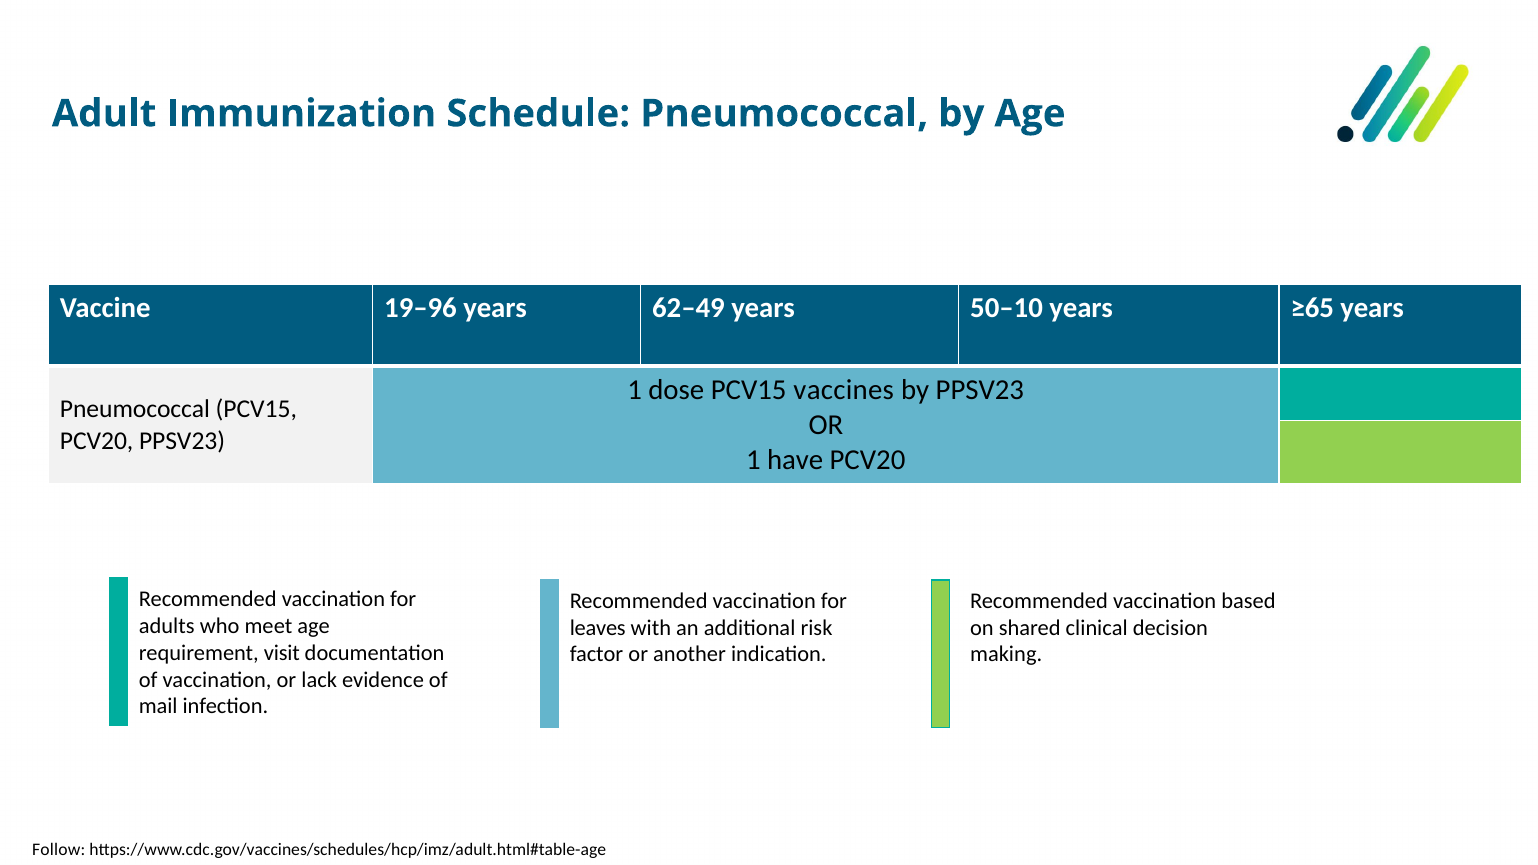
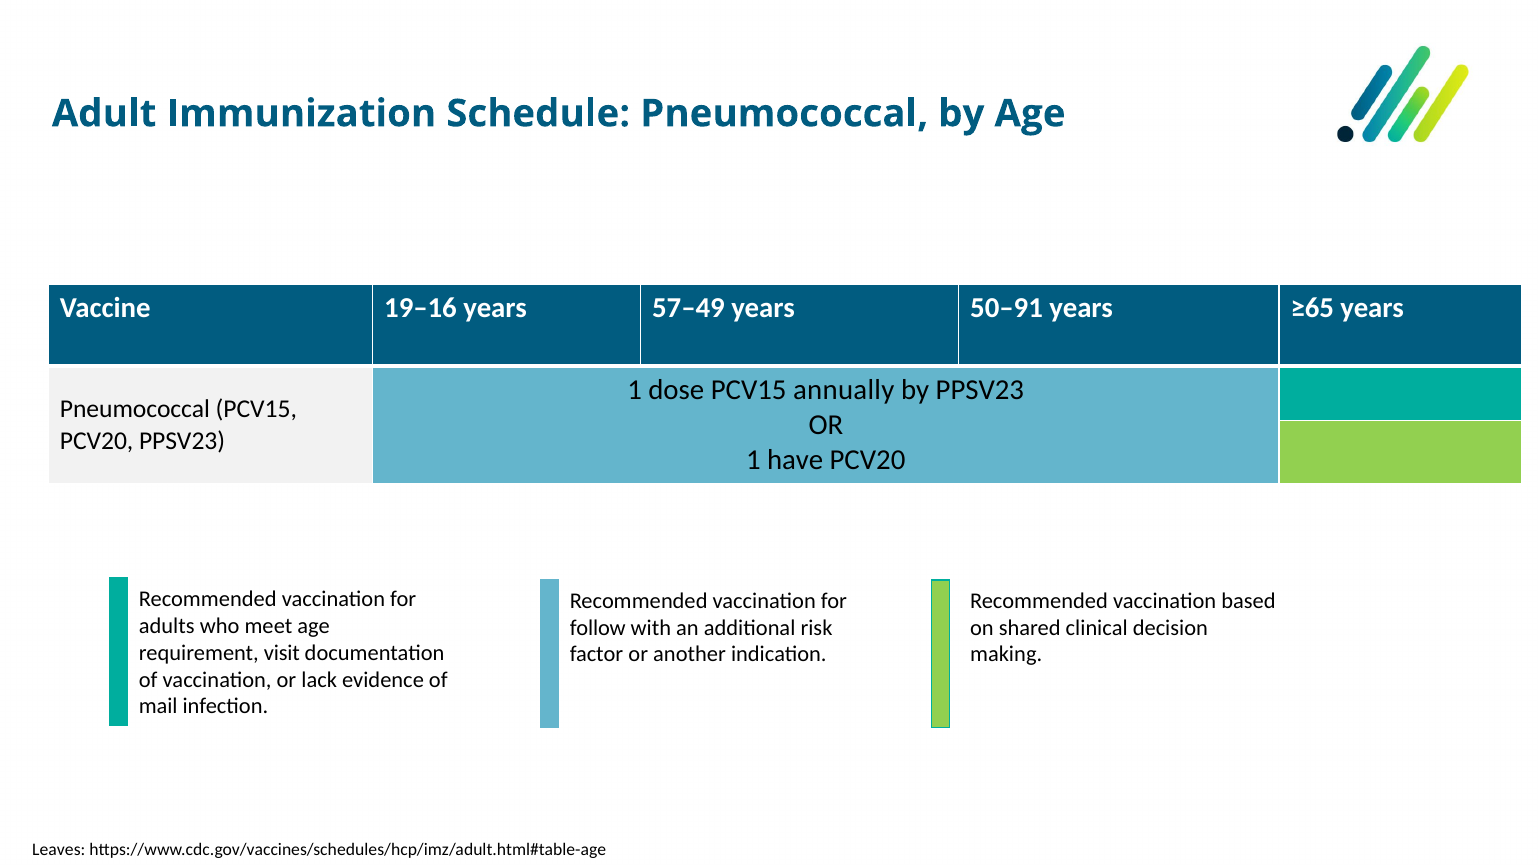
19–96: 19–96 -> 19–16 (421, 308)
62–49: 62–49 -> 57–49 (688, 308)
50–10: 50–10 -> 50–91 (1007, 308)
vaccines: vaccines -> annually (844, 390)
leaves: leaves -> follow (598, 628)
Follow: Follow -> Leaves (59, 849)
